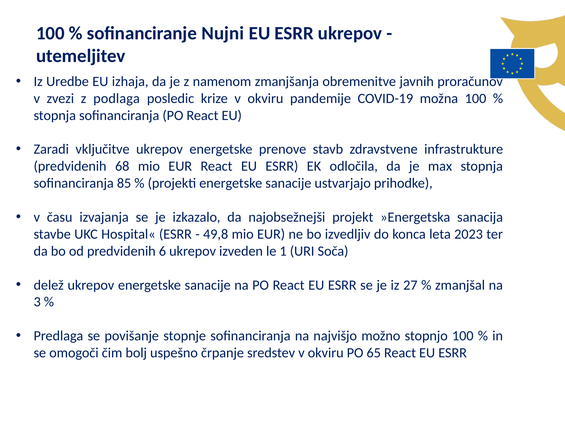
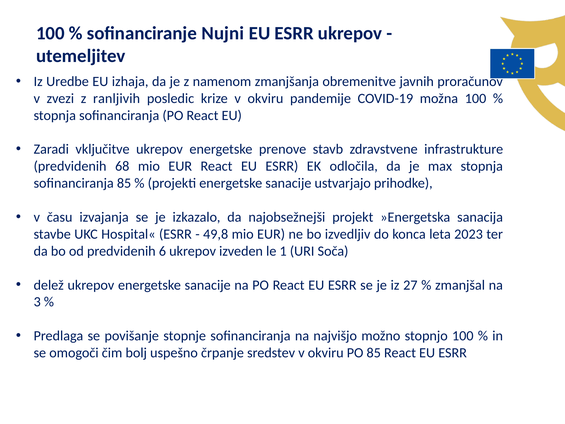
podlaga: podlaga -> ranljivih (117, 98)
PO 65: 65 -> 85 (374, 353)
